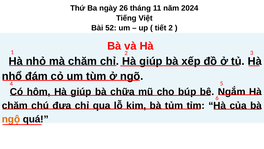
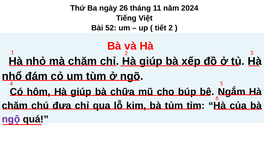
ngộ colour: orange -> purple (11, 119)
